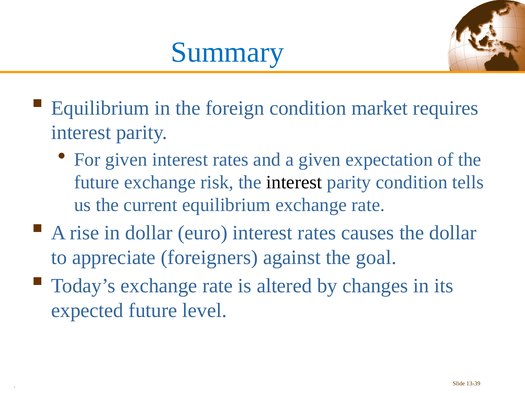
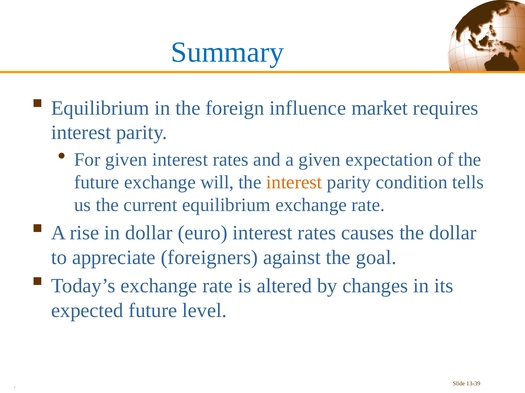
foreign condition: condition -> influence (308, 108)
risk: risk -> will (217, 183)
interest colour: black -> orange (294, 183)
